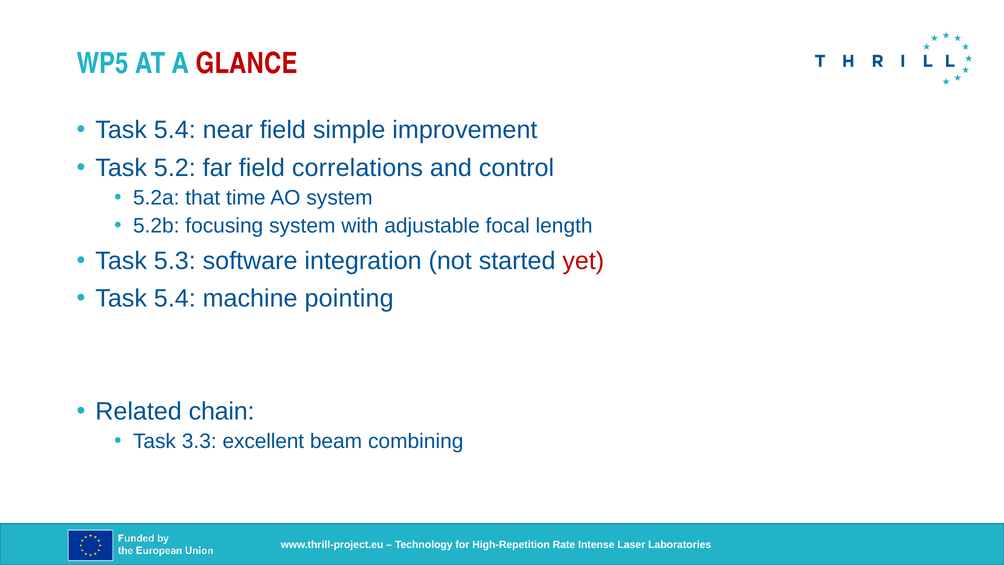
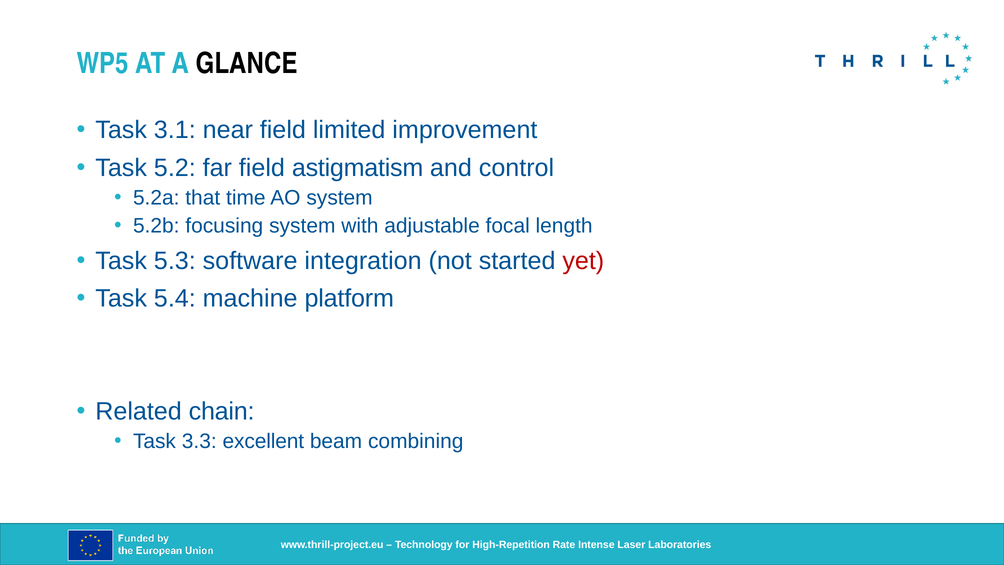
GLANCE colour: red -> black (247, 63)
5.4: 5.4 -> 3.1 (175, 130)
simple: simple -> limited (349, 130)
correlations: correlations -> astigmatism (358, 168)
pointing: pointing -> platform (349, 298)
